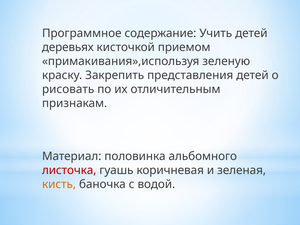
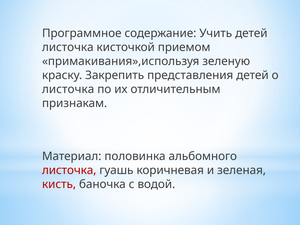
деревьях: деревьях -> листочка (68, 47)
рисовать: рисовать -> листочка (68, 89)
кисть colour: orange -> red (59, 184)
